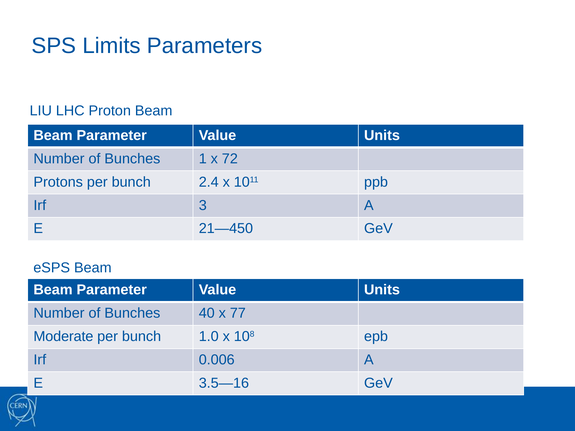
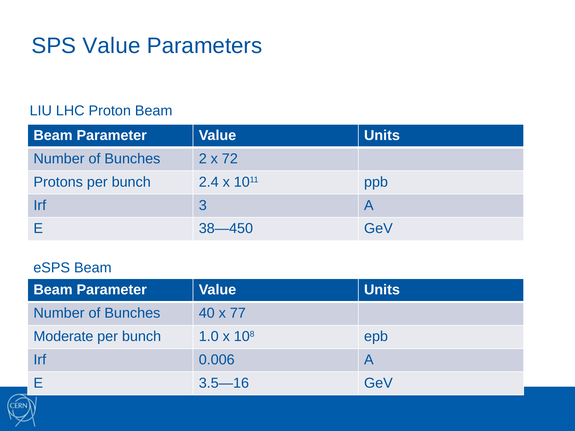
SPS Limits: Limits -> Value (111, 46)
1: 1 -> 2 (203, 159)
21—450: 21—450 -> 38—450 (226, 229)
